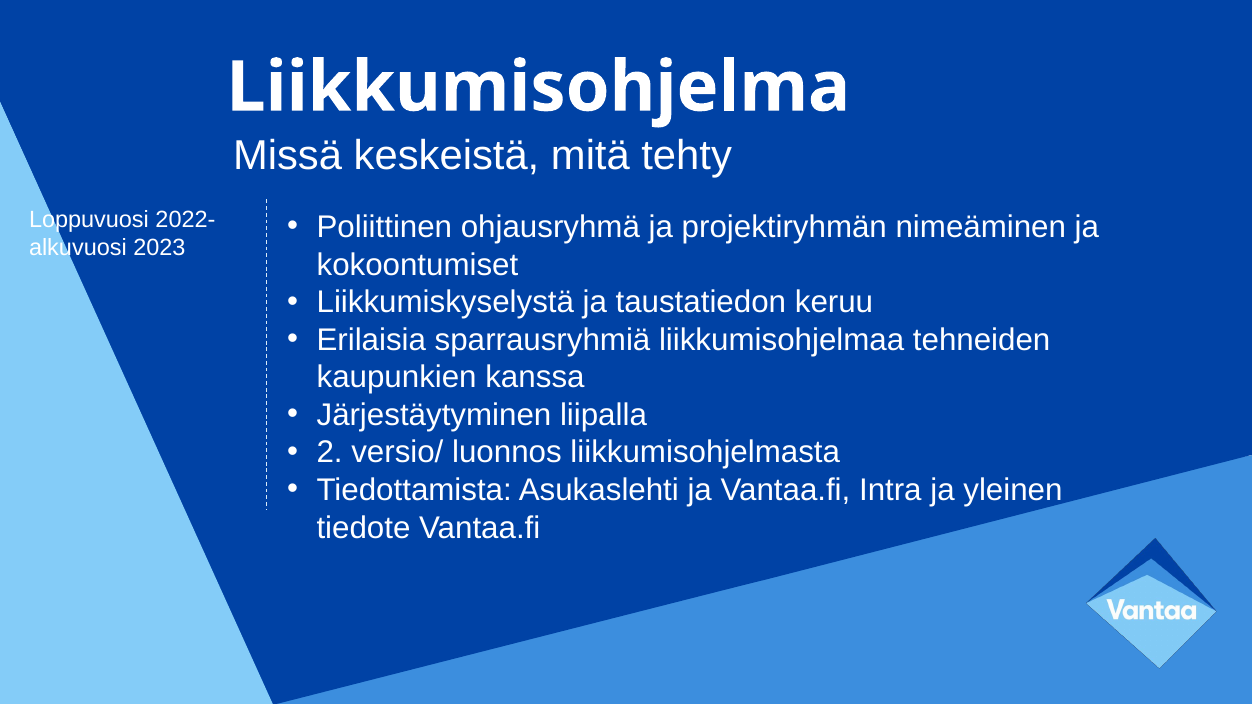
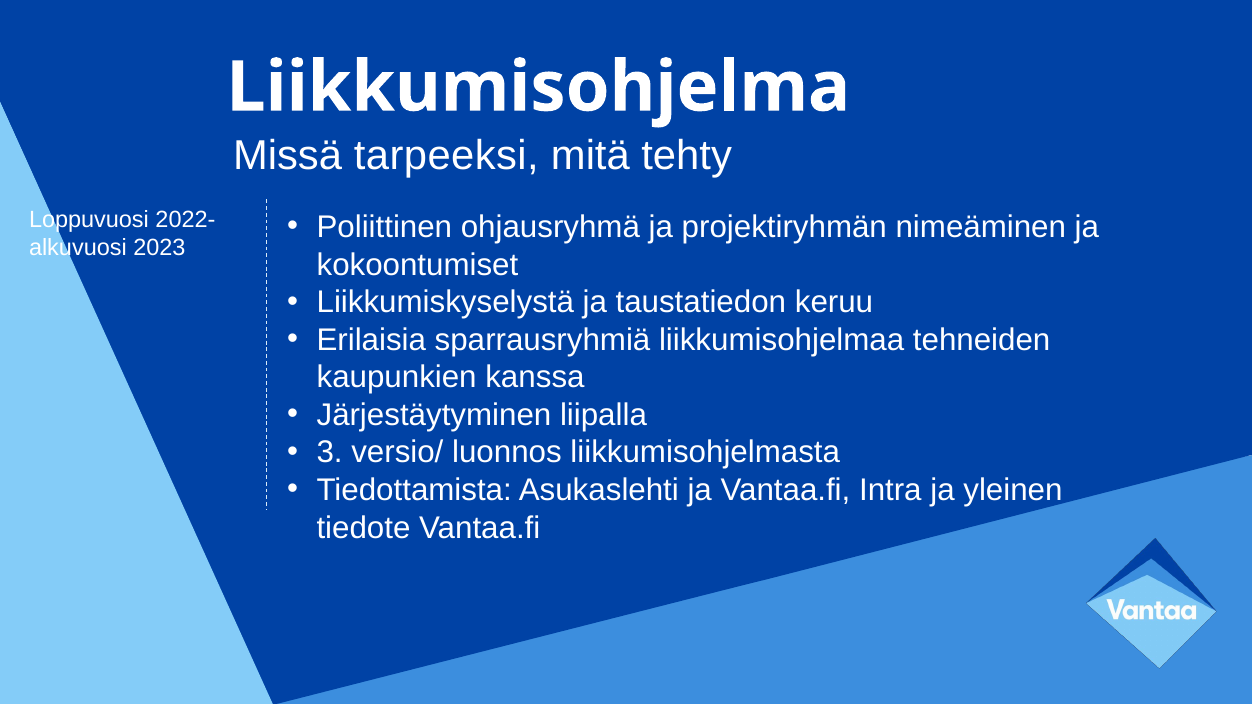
keskeistä: keskeistä -> tarpeeksi (446, 155)
2: 2 -> 3 (330, 453)
